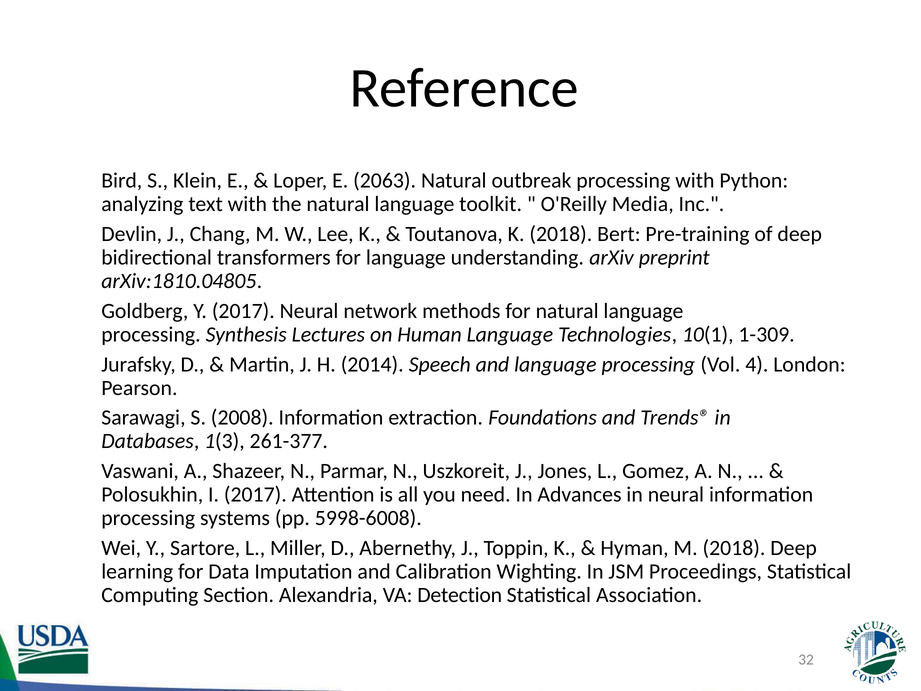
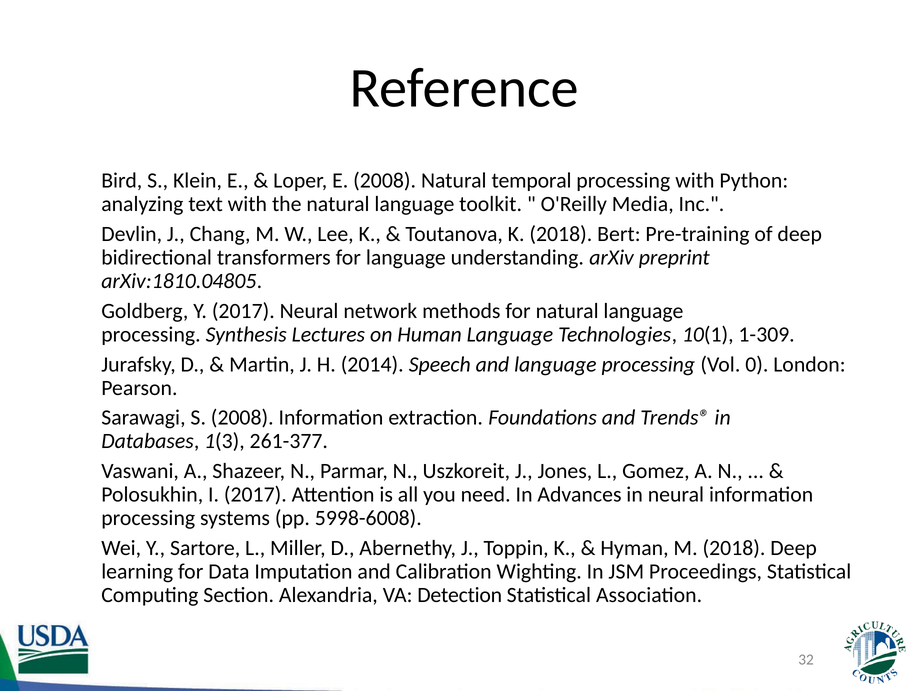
E 2063: 2063 -> 2008 (385, 180)
outbreak: outbreak -> temporal (532, 180)
4: 4 -> 0 (757, 364)
